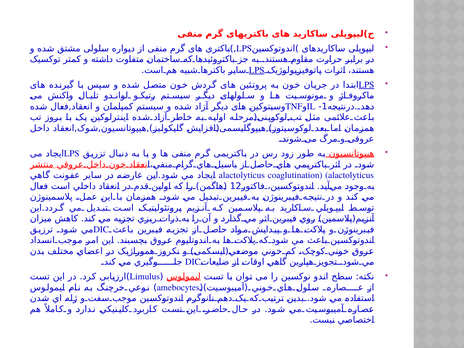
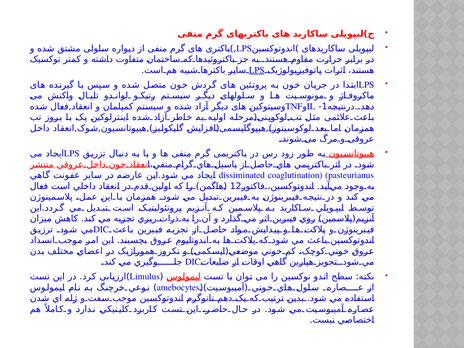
LPS underline: present -> none (366, 85)
alactolyticus: alactolyticus -> dissiminated (242, 175)
coaglutination alactolyticus: alactolyticus -> pasteurianus (350, 175)
